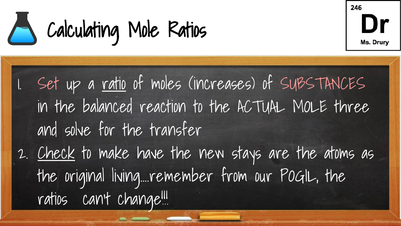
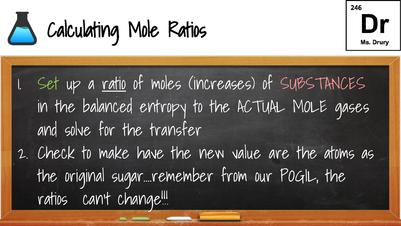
Set colour: pink -> light green (48, 84)
reaction: reaction -> entropy (163, 107)
three: three -> gases (352, 107)
Check underline: present -> none (56, 153)
stays: stays -> value (247, 153)
living….remember: living….remember -> sugar….remember (163, 176)
